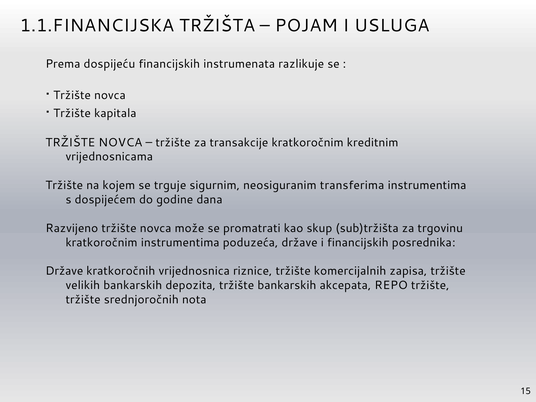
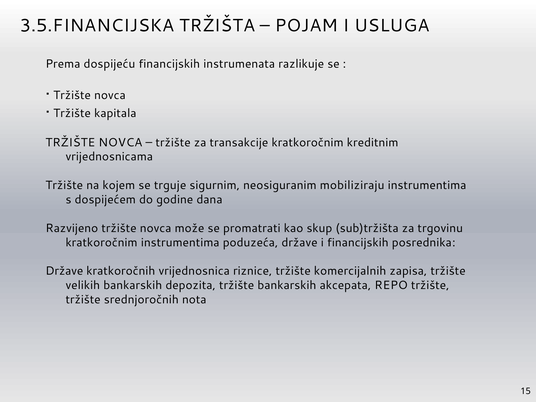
1.1.FINANCIJSKA: 1.1.FINANCIJSKA -> 3.5.FINANCIJSKA (97, 26)
transferima: transferima -> mobiliziraju (352, 185)
